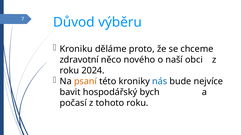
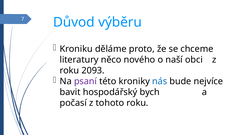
zdravotní: zdravotní -> literatury (79, 60)
2024: 2024 -> 2093 (93, 71)
psaní colour: orange -> purple (85, 82)
